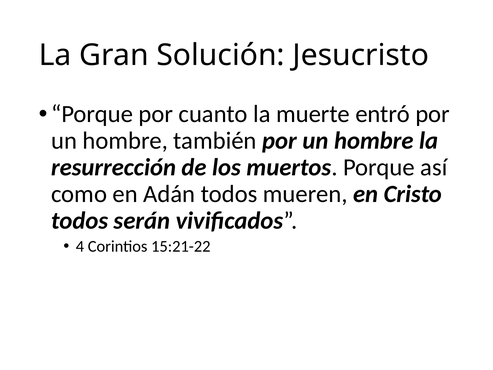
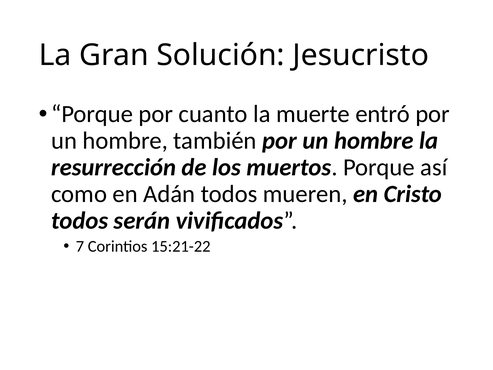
4: 4 -> 7 (80, 246)
